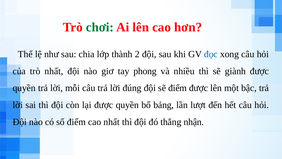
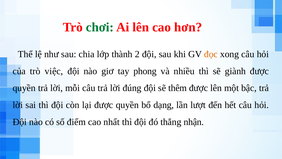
đọc colour: blue -> orange (211, 54)
trò nhất: nhất -> việc (54, 71)
sẽ điểm: điểm -> thêm (178, 88)
bảng: bảng -> dạng (164, 105)
